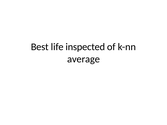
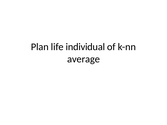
Best: Best -> Plan (40, 47)
inspected: inspected -> individual (85, 47)
